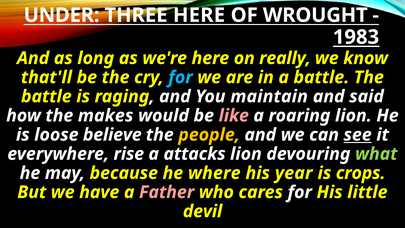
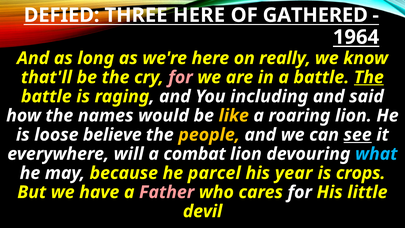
UNDER: UNDER -> DEFIED (62, 15)
WROUGHT: WROUGHT -> GATHERED (315, 15)
1983: 1983 -> 1964 (356, 37)
for colour: light blue -> pink (181, 77)
The underline: none -> present (369, 77)
maintain: maintain -> including (269, 96)
makes: makes -> names (106, 116)
like colour: pink -> yellow (234, 116)
rise: rise -> will (129, 154)
attacks: attacks -> combat (195, 154)
what colour: light green -> light blue (376, 154)
where: where -> parcel (214, 173)
